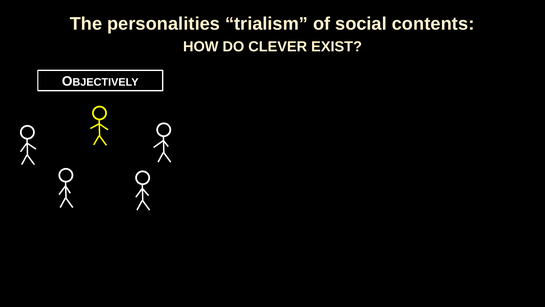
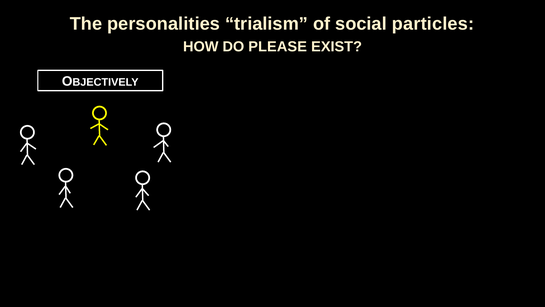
contents: contents -> particles (433, 24)
CLEVER: CLEVER -> PLEASE (278, 47)
